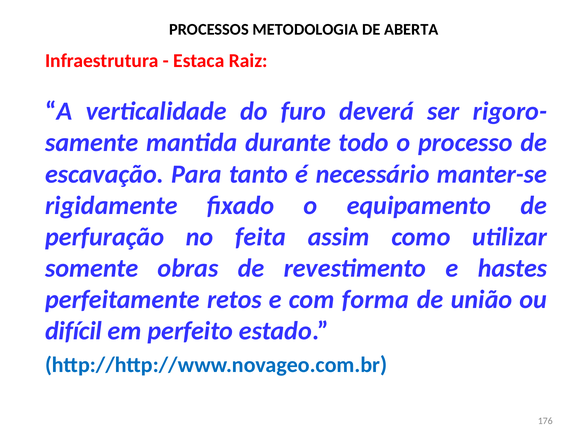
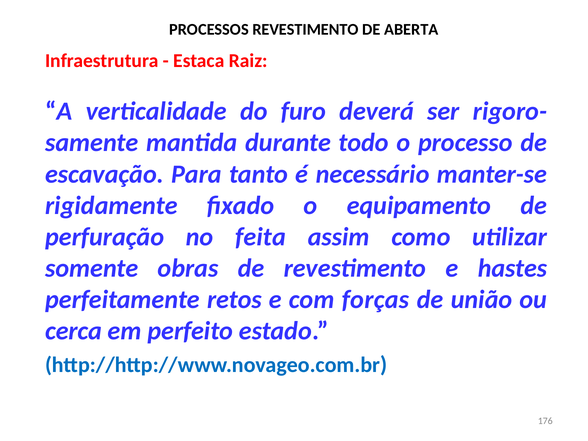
PROCESSOS METODOLOGIA: METODOLOGIA -> REVESTIMENTO (305, 29)
forma: forma -> forças (375, 300)
difícil: difícil -> cerca (73, 331)
